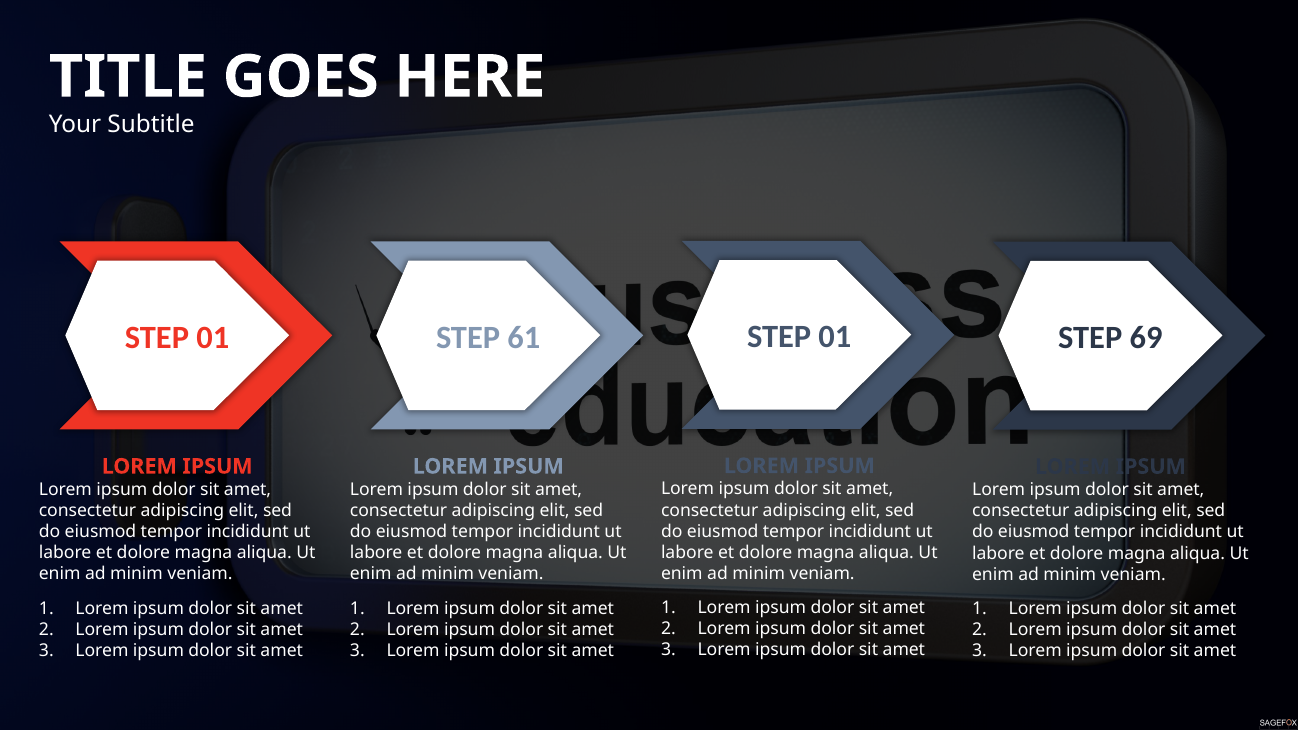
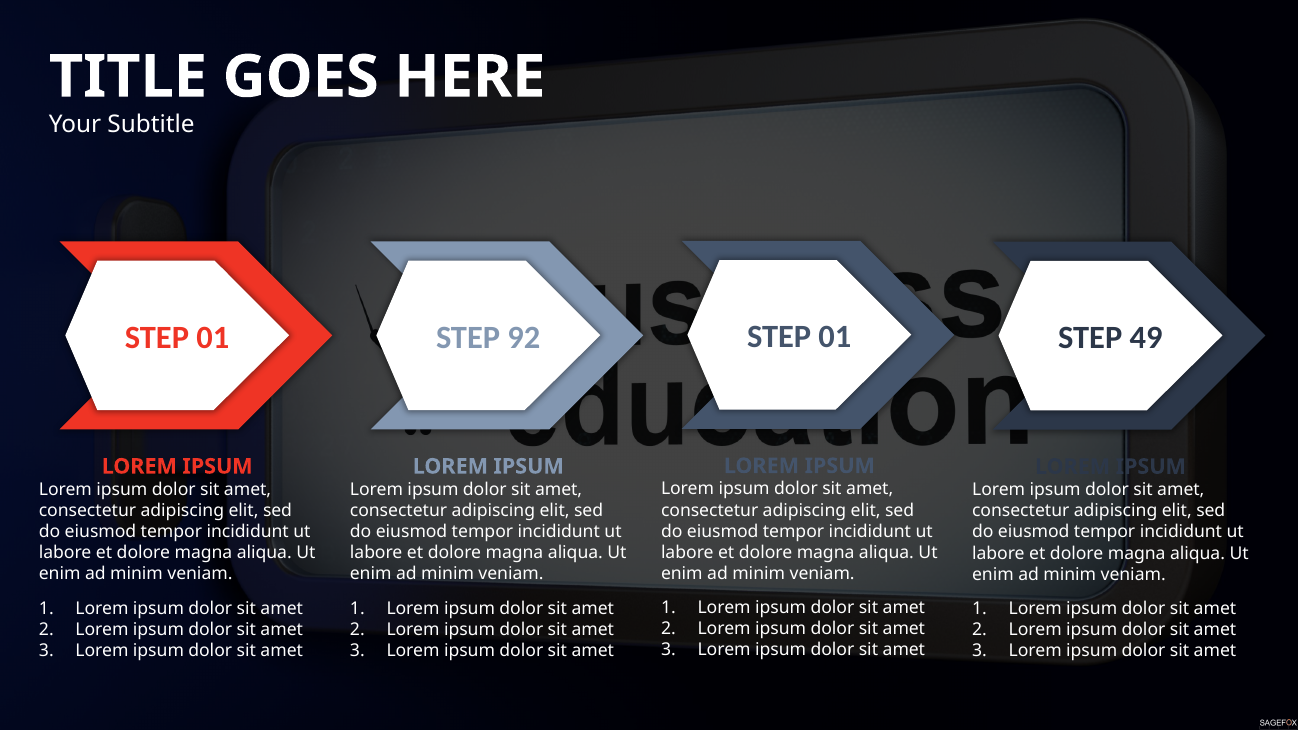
61: 61 -> 92 (524, 338)
69: 69 -> 49 (1146, 338)
